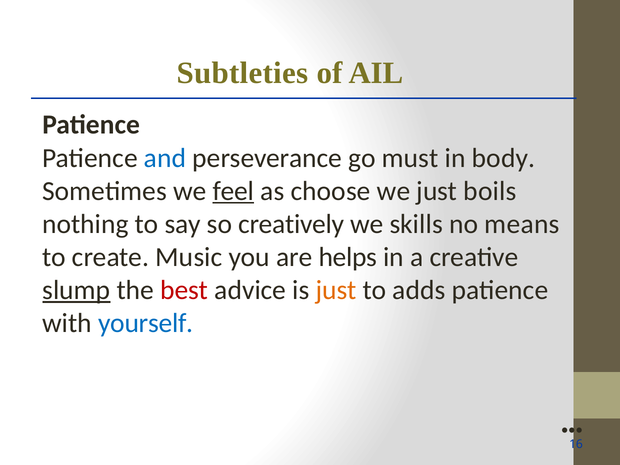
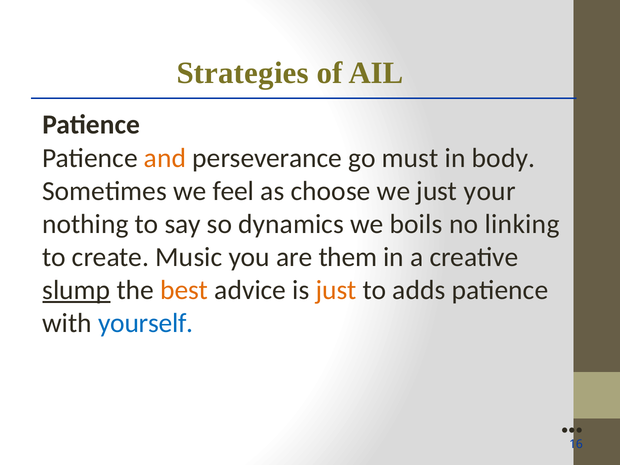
Subtleties: Subtleties -> Strategies (243, 73)
and colour: blue -> orange (165, 158)
feel underline: present -> none (233, 191)
boils: boils -> your (490, 191)
creatively: creatively -> dynamics (291, 224)
skills: skills -> boils (416, 224)
means: means -> linking (522, 224)
helps: helps -> them (348, 257)
best colour: red -> orange (184, 290)
